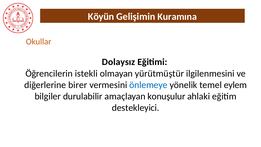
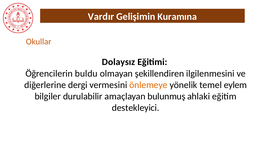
Köyün: Köyün -> Vardır (101, 16)
istekli: istekli -> buldu (86, 73)
yürütmüştür: yürütmüştür -> şekillendiren (159, 73)
birer: birer -> dergi (78, 85)
önlemeye colour: blue -> orange (148, 85)
konuşulur: konuşulur -> bulunmuş (166, 96)
